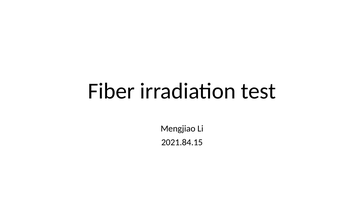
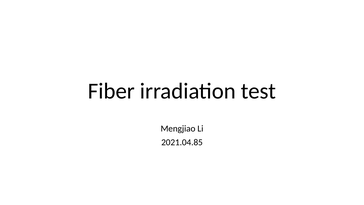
2021.84.15: 2021.84.15 -> 2021.04.85 (182, 142)
